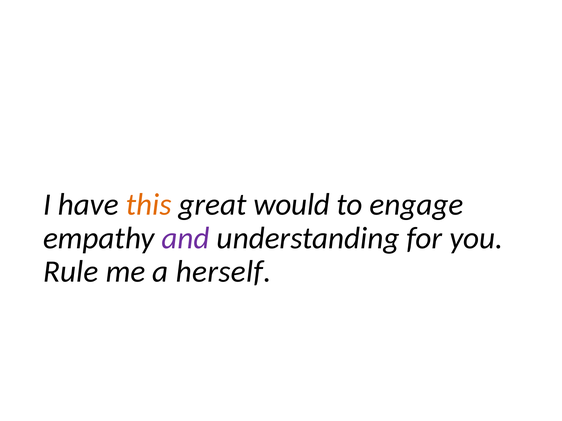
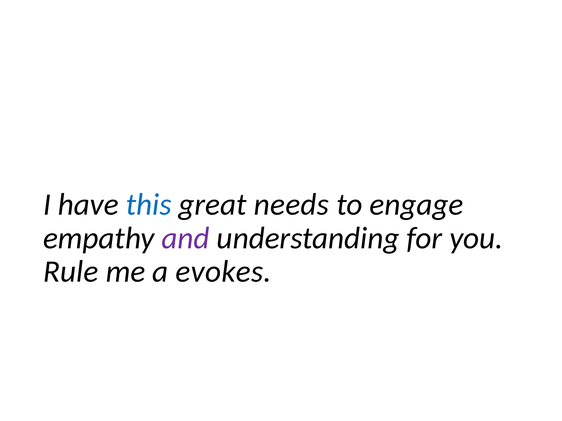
this colour: orange -> blue (149, 205)
would: would -> needs (291, 205)
herself: herself -> evokes (224, 272)
